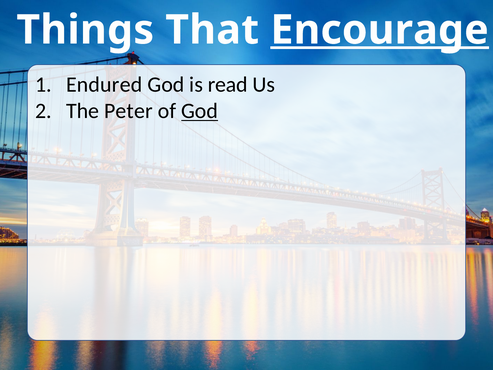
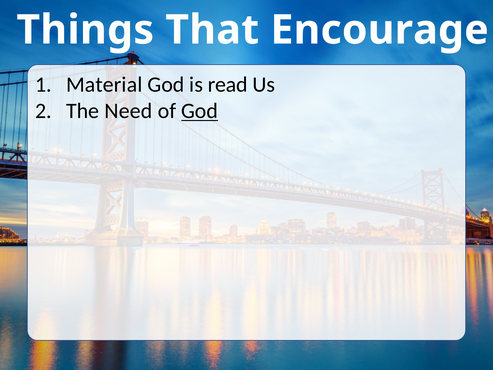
Encourage underline: present -> none (380, 30)
Endured: Endured -> Material (104, 85)
Peter: Peter -> Need (128, 111)
